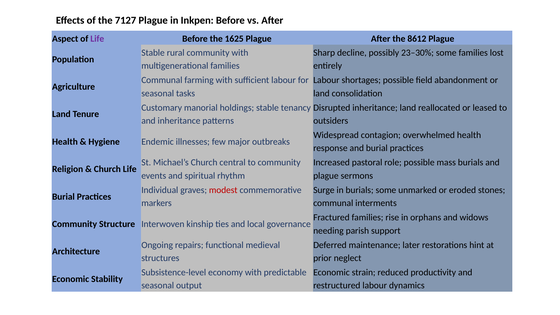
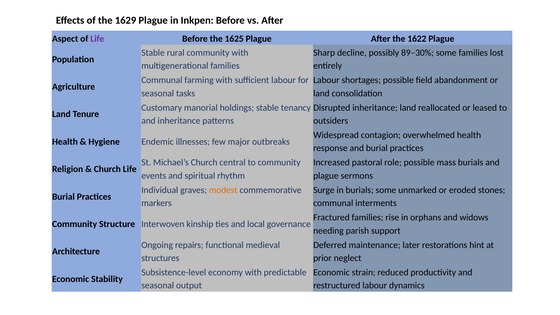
7127: 7127 -> 1629 (126, 20)
8612: 8612 -> 1622 (417, 39)
23–30%: 23–30% -> 89–30% (418, 53)
modest colour: red -> orange (223, 190)
